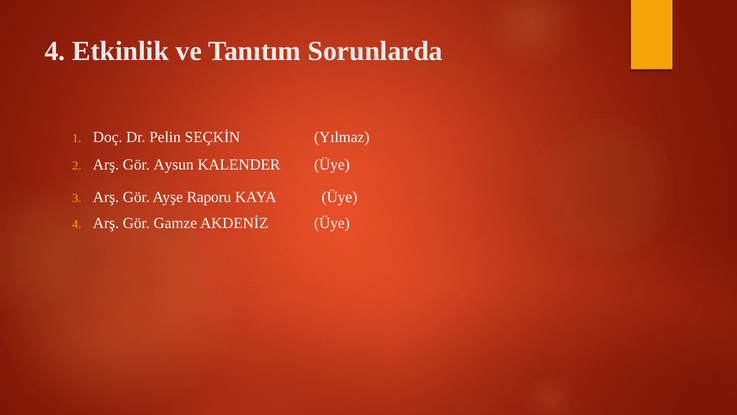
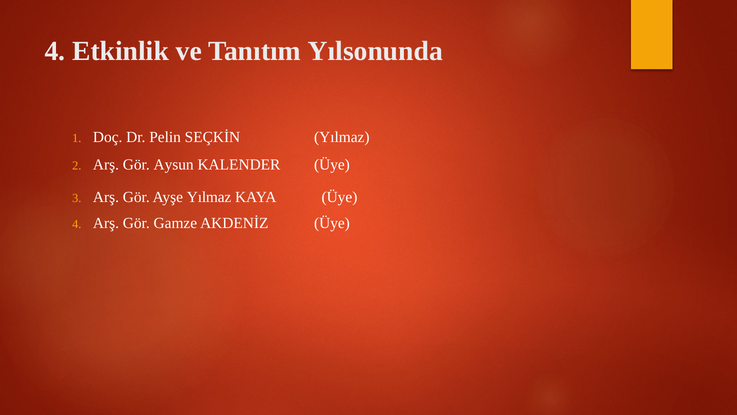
Sorunlarda: Sorunlarda -> Yılsonunda (375, 51)
Ayşe Raporu: Raporu -> Yılmaz (209, 197)
